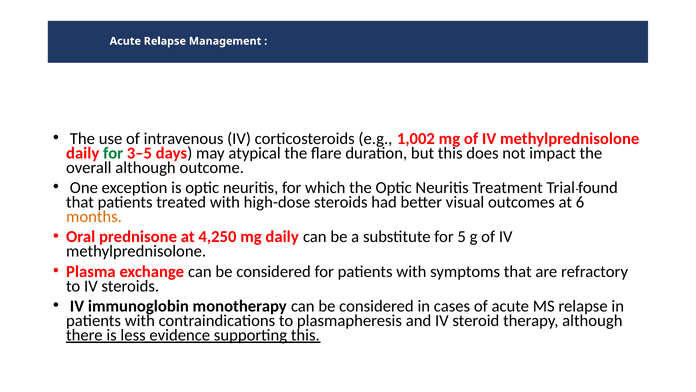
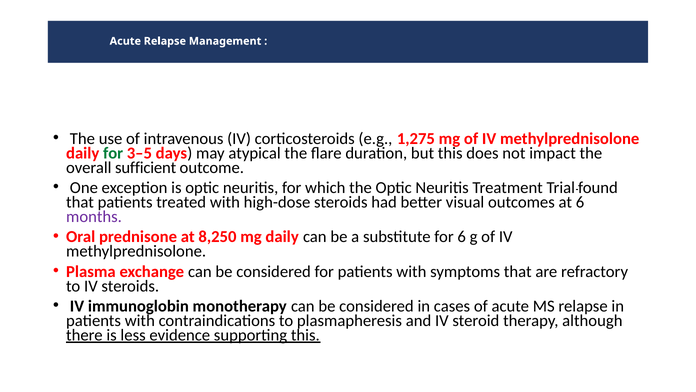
1,002: 1,002 -> 1,275 (416, 139)
overall although: although -> sufficient (146, 167)
months colour: orange -> purple (94, 216)
4,250: 4,250 -> 8,250 (217, 237)
for 5: 5 -> 6 (462, 237)
